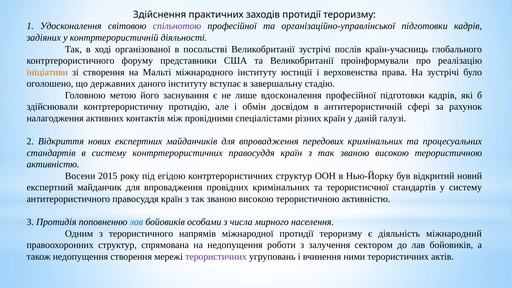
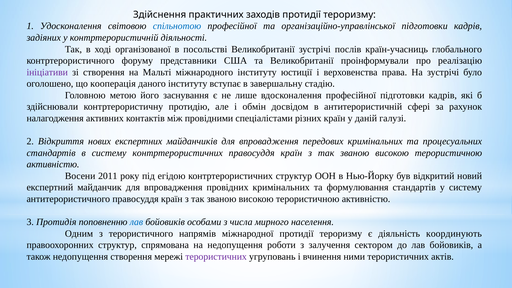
спільнотою colour: purple -> blue (177, 26)
ініціативи colour: orange -> purple (47, 72)
державних: державних -> кооперація (113, 84)
2015: 2015 -> 2011 (108, 176)
терористисчної: терористисчної -> формулювання (358, 187)
міжнародний: міжнародний -> координують (454, 234)
